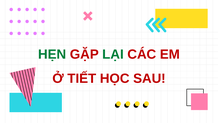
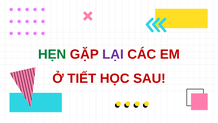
LẠI colour: green -> purple (113, 54)
